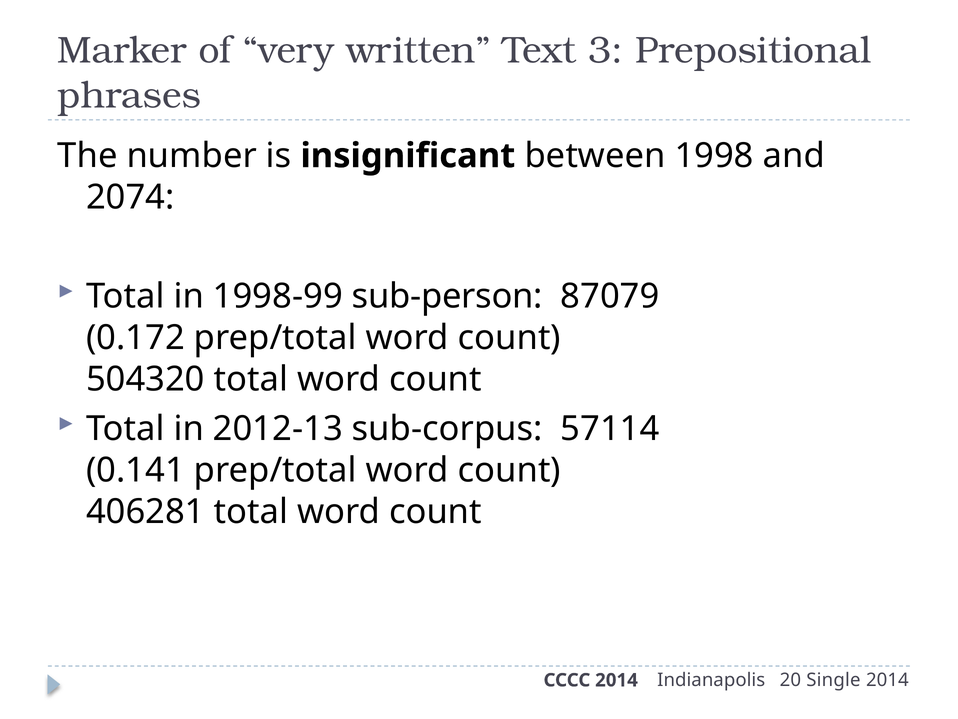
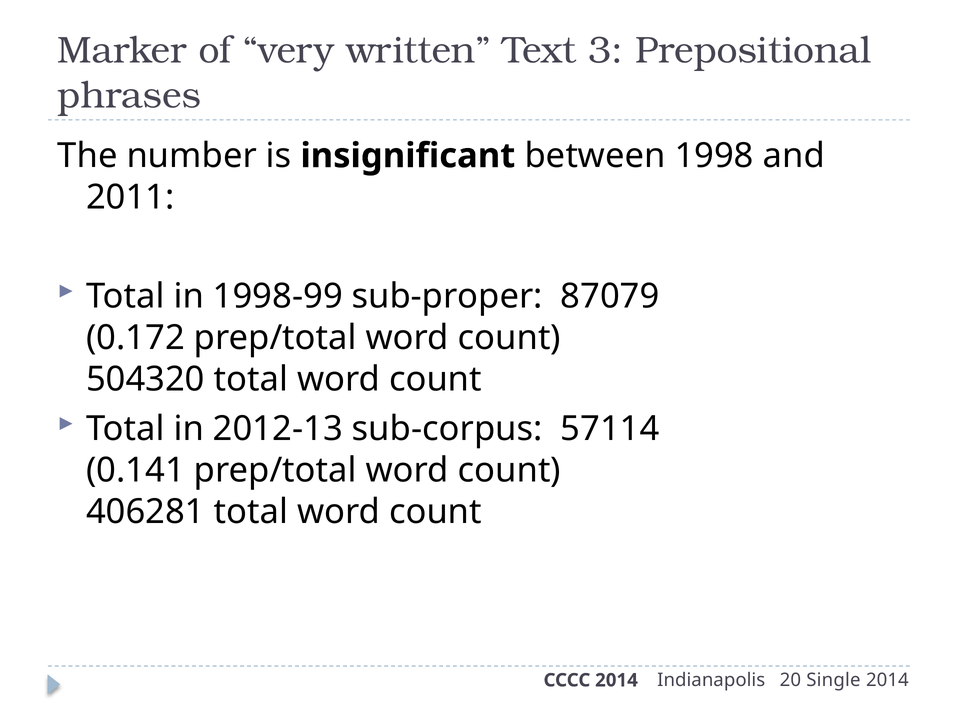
2074: 2074 -> 2011 (130, 197)
sub-person: sub-person -> sub-proper (447, 296)
